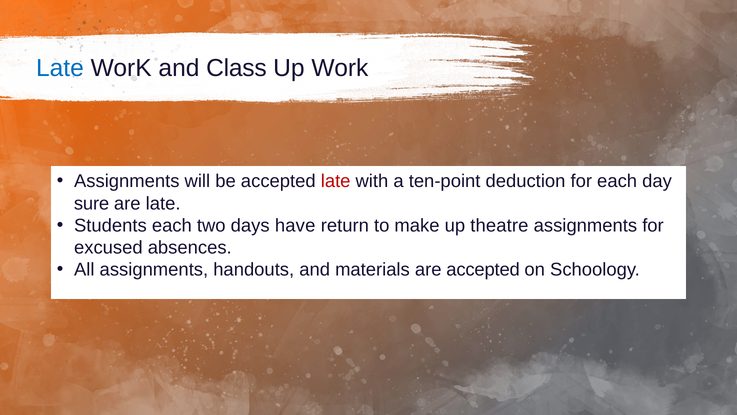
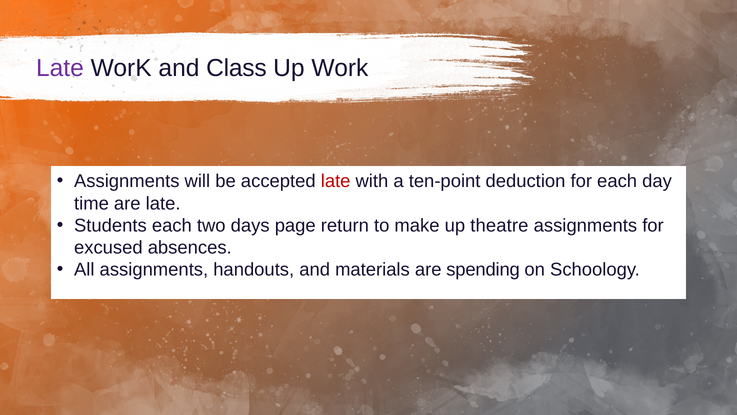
Late colour: blue -> purple (60, 68)
sure: sure -> time (91, 203)
have: have -> page (295, 225)
are accepted: accepted -> spending (483, 270)
